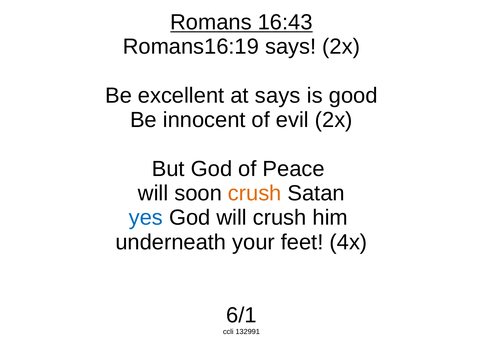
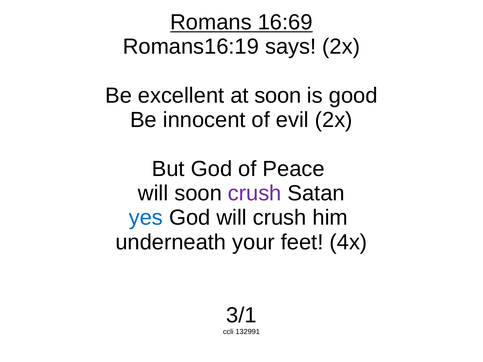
16:43: 16:43 -> 16:69 (285, 22)
at says: says -> soon (278, 96)
crush colour: orange -> purple (255, 193)
6/1: 6/1 -> 3/1 (241, 316)
